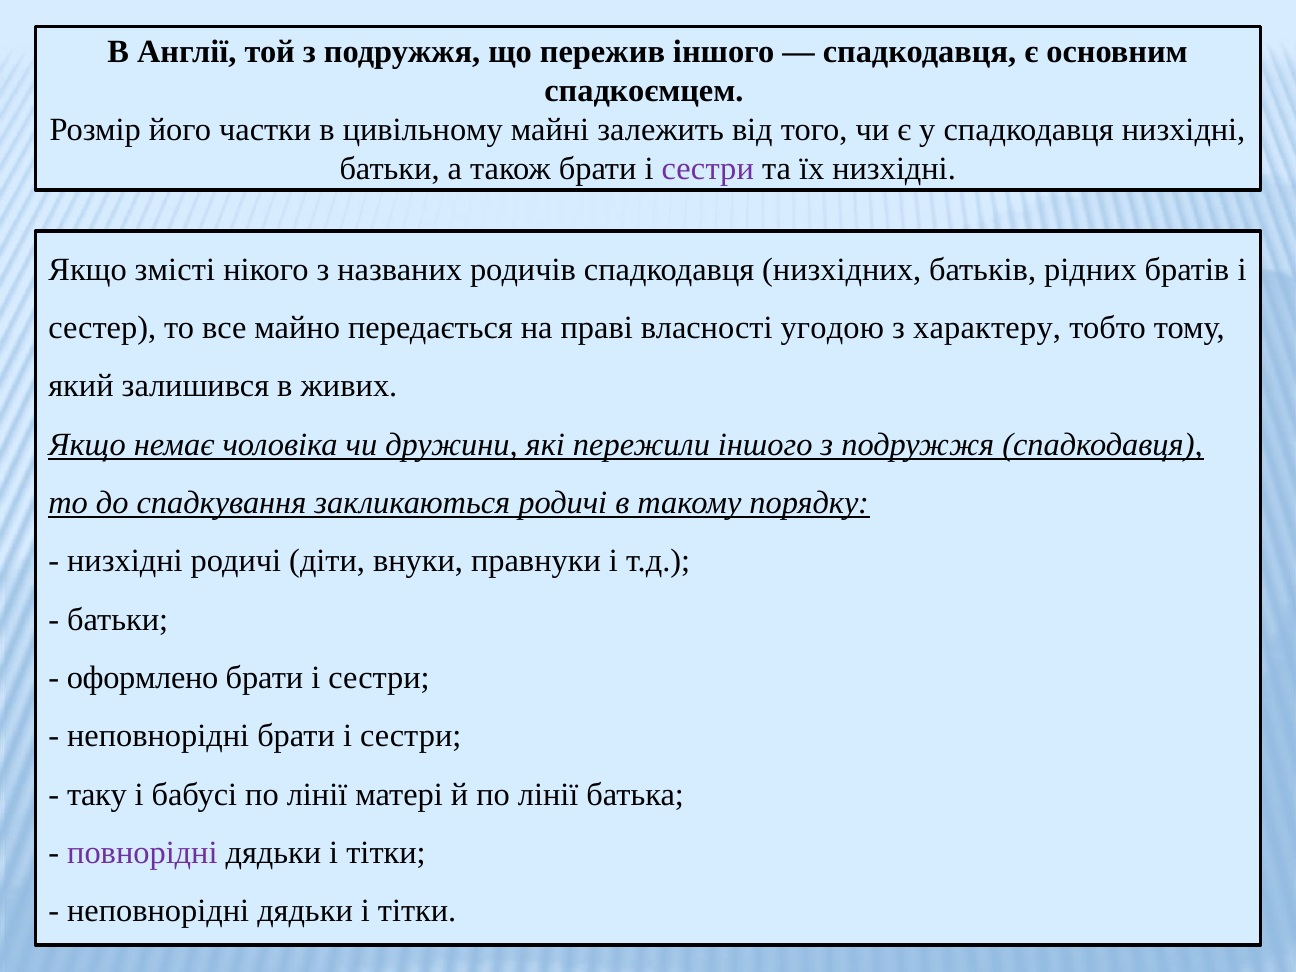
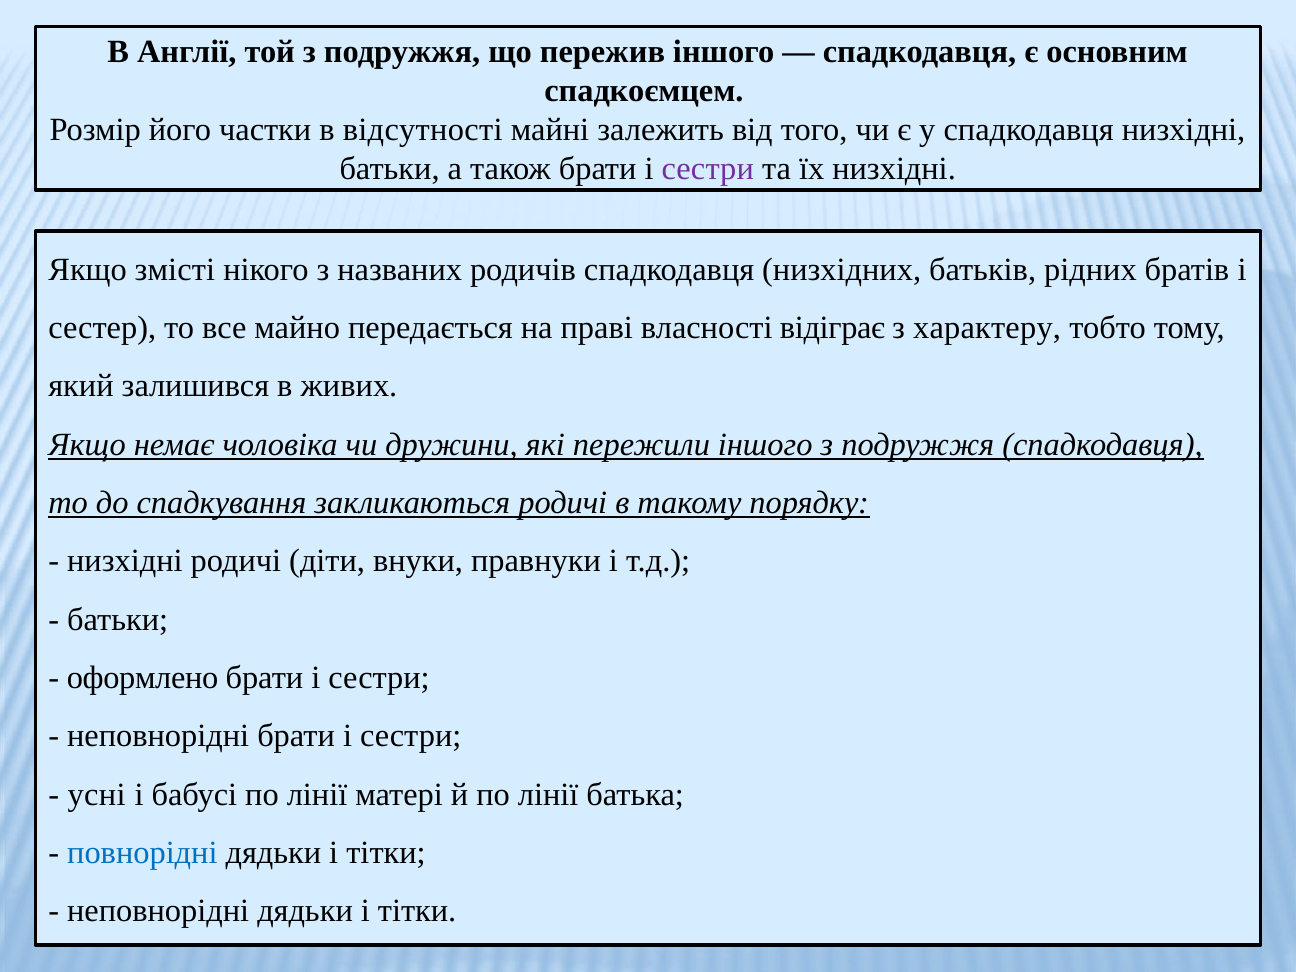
цивільному: цивільному -> відсутності (423, 130)
угодою: угодою -> відіграє (833, 328)
таку: таку -> усні (97, 794)
повнорідні colour: purple -> blue (142, 853)
